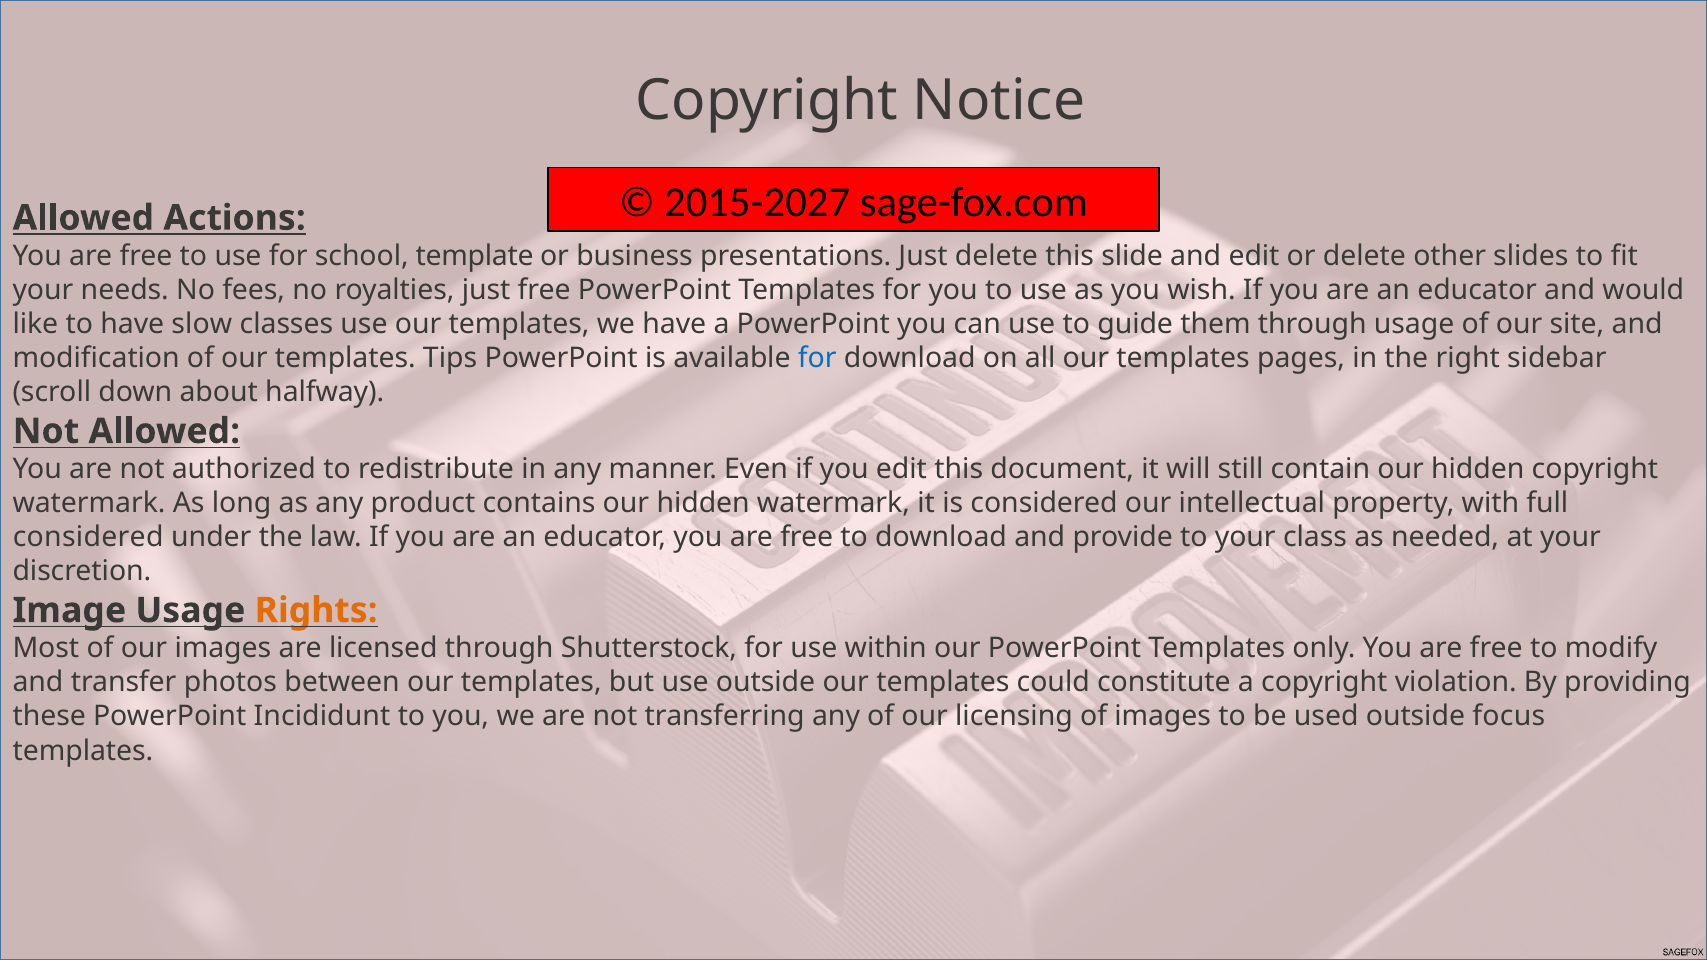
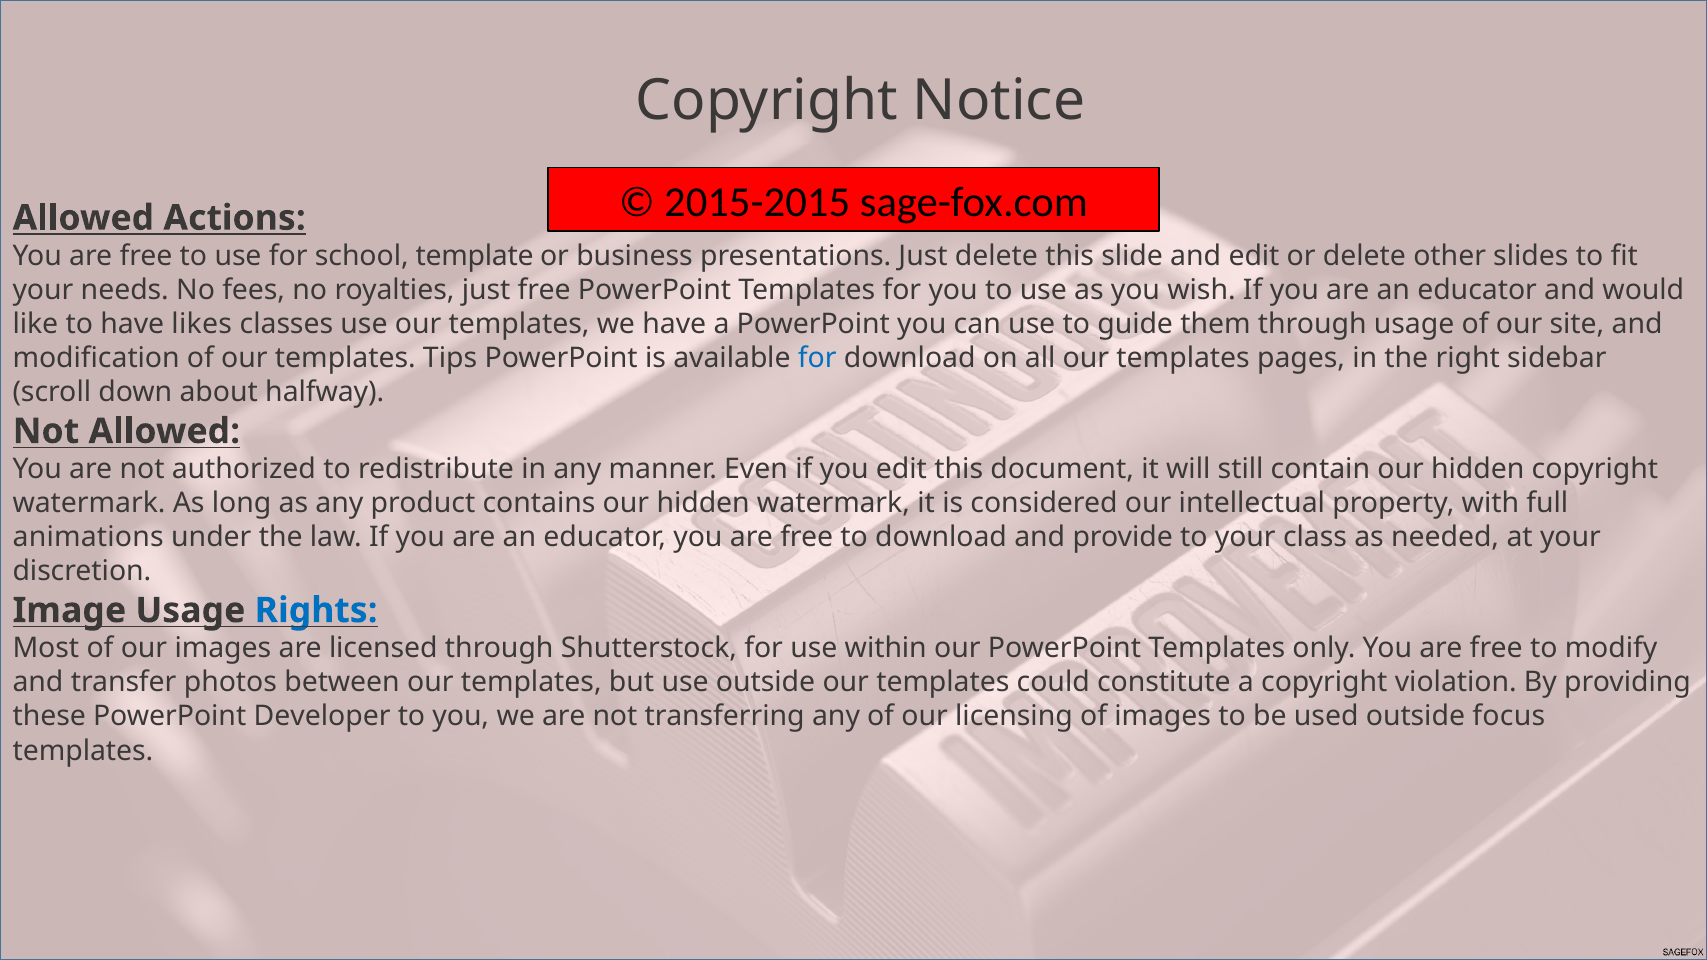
2015-2027: 2015-2027 -> 2015-2015 (757, 203)
slow: slow -> likes (202, 324)
considered: considered -> animations (88, 537)
Rights colour: orange -> blue (316, 611)
Incididunt: Incididunt -> Developer (322, 717)
